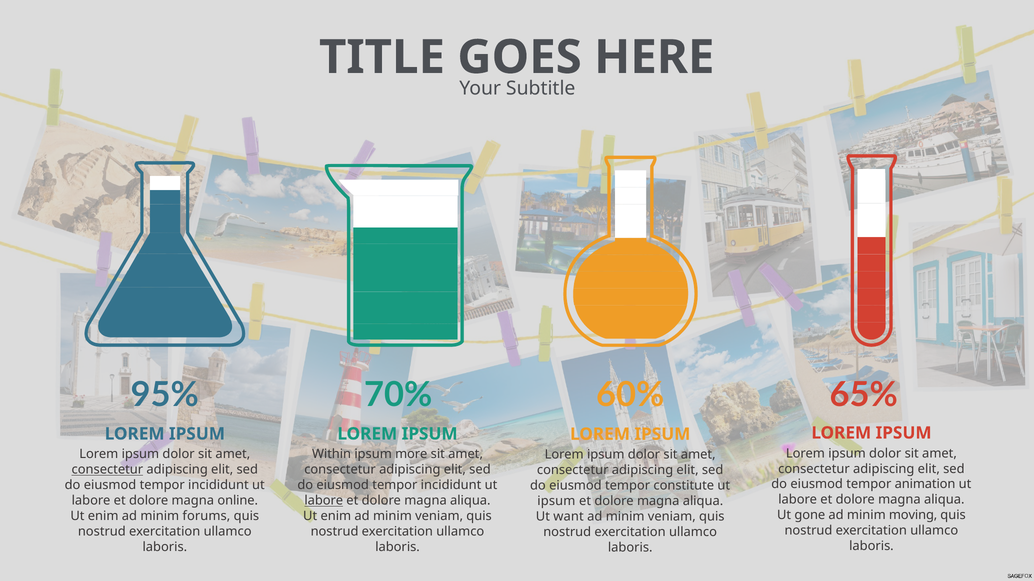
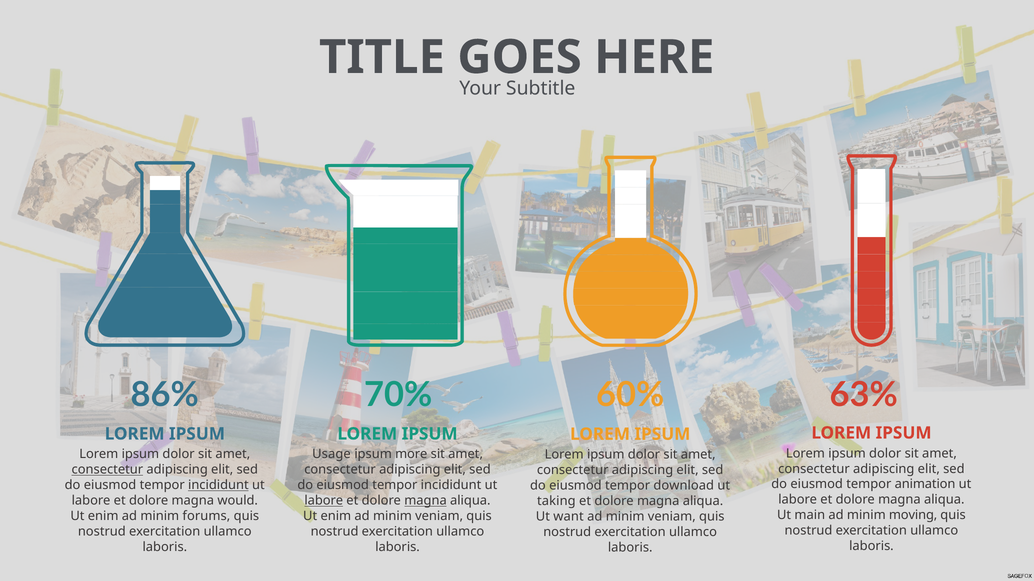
95%: 95% -> 86% (165, 395)
65%: 65% -> 63% (864, 395)
Within: Within -> Usage (331, 455)
incididunt underline: none -> present (218, 486)
constitute: constitute -> download (684, 486)
online: online -> would (238, 501)
magna underline: none -> present (426, 501)
ipsum: ipsum -> taking (556, 502)
gone: gone -> main (810, 516)
